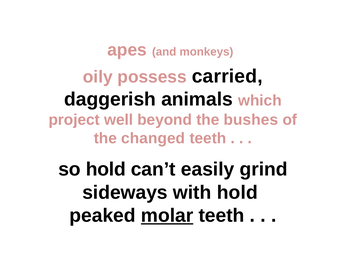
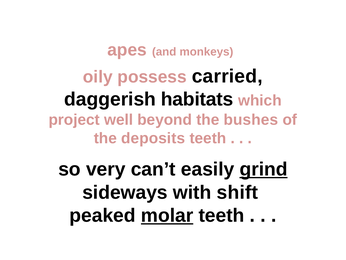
animals: animals -> habitats (197, 99)
changed: changed -> deposits (153, 138)
so hold: hold -> very (106, 169)
grind underline: none -> present (264, 169)
with hold: hold -> shift (237, 192)
